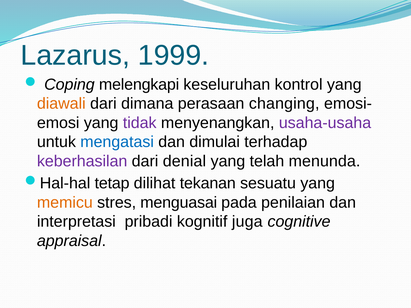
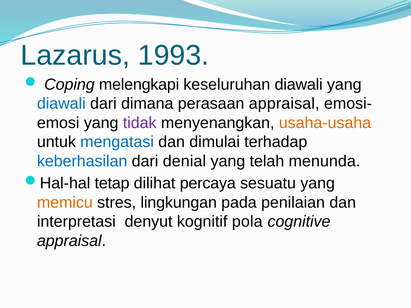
1999: 1999 -> 1993 (174, 55)
keseluruhan kontrol: kontrol -> diawali (299, 85)
diawali colour: orange -> blue (61, 104)
perasaan changing: changing -> appraisal (284, 104)
usaha-usaha colour: purple -> orange (325, 123)
keberhasilan colour: purple -> blue (82, 161)
tekanan: tekanan -> percaya (208, 184)
menguasai: menguasai -> lingkungan (179, 203)
pribadi: pribadi -> denyut (149, 222)
juga: juga -> pola (247, 222)
